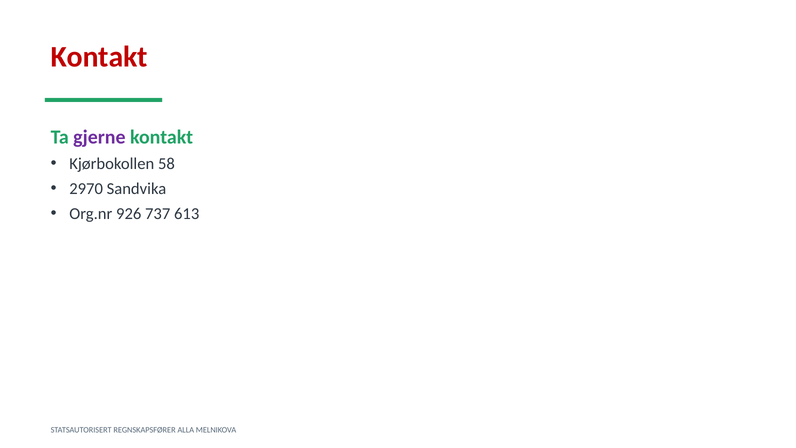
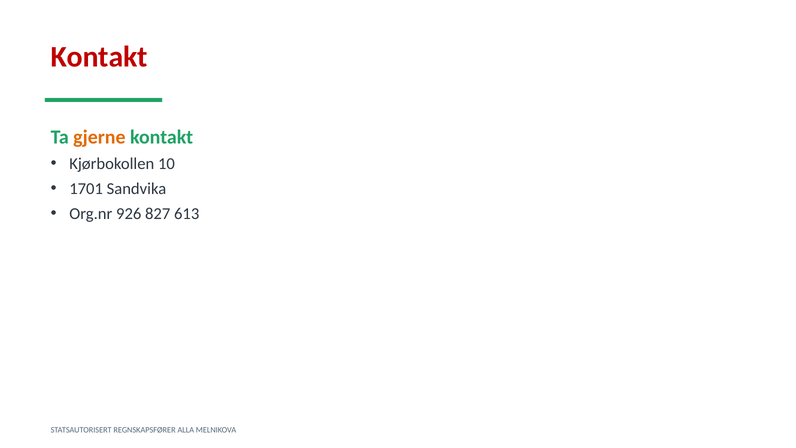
gjerne colour: purple -> orange (99, 137)
58: 58 -> 10 (166, 164)
2970: 2970 -> 1701 (86, 189)
737: 737 -> 827 (158, 213)
